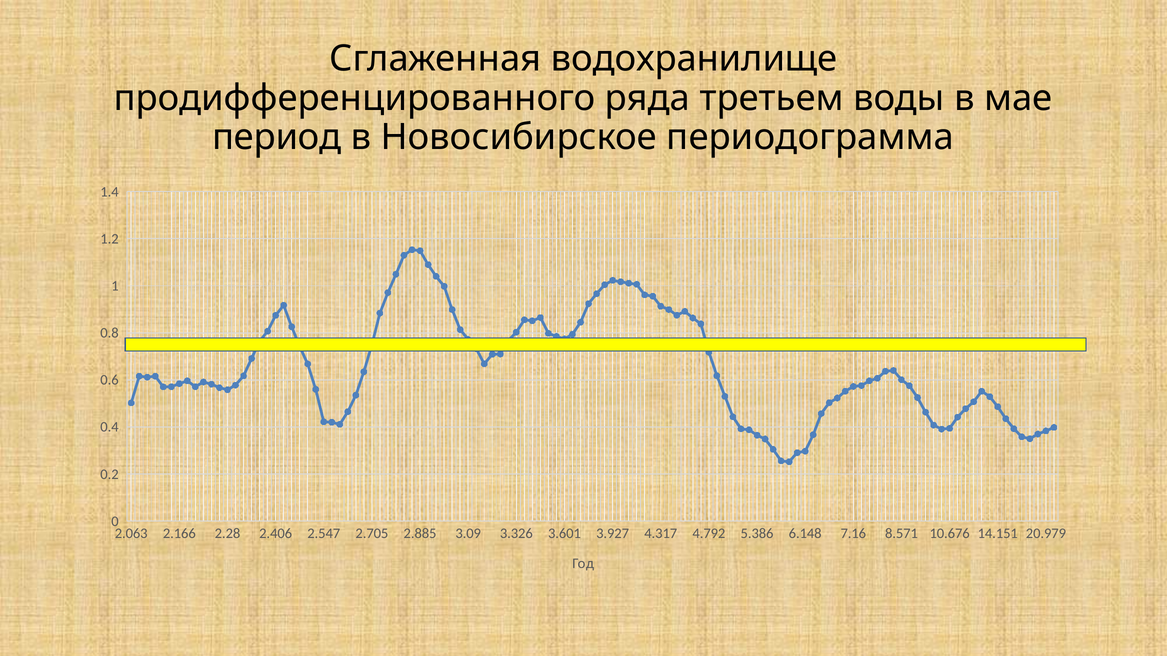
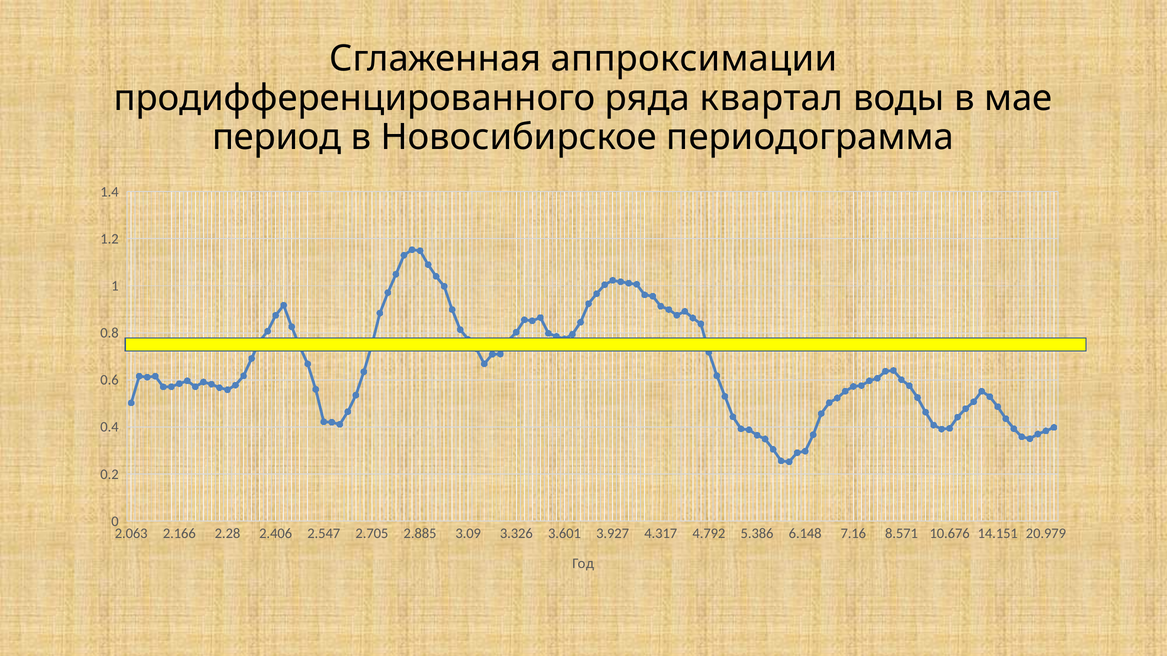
водохранилище: водохранилище -> аппроксимации (694, 59)
третьем: третьем -> квартал (771, 98)
